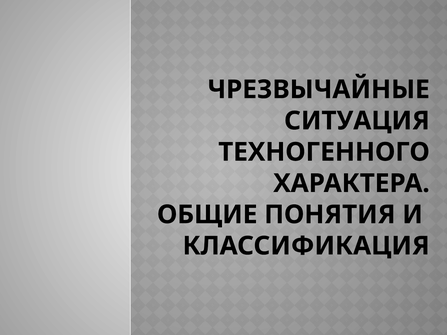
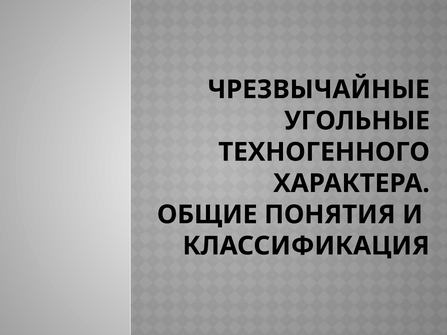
СИТУАЦИЯ: СИТУАЦИЯ -> УГОЛЬНЫЕ (357, 121)
